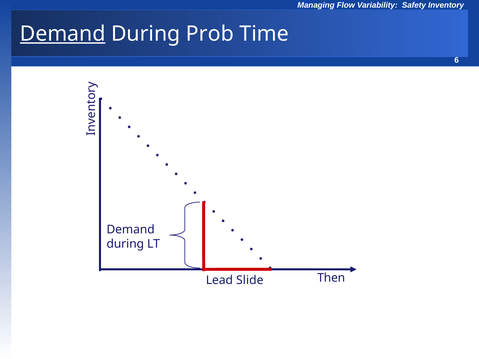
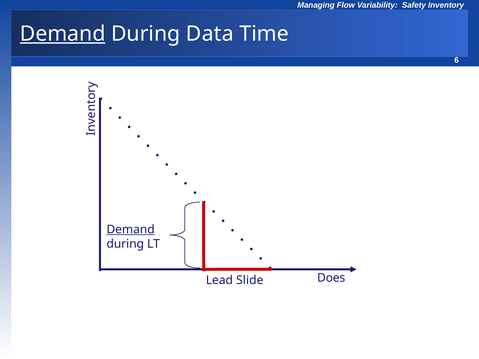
Prob: Prob -> Data (210, 34)
Demand underline: none -> present (131, 230)
Then: Then -> Does (331, 278)
